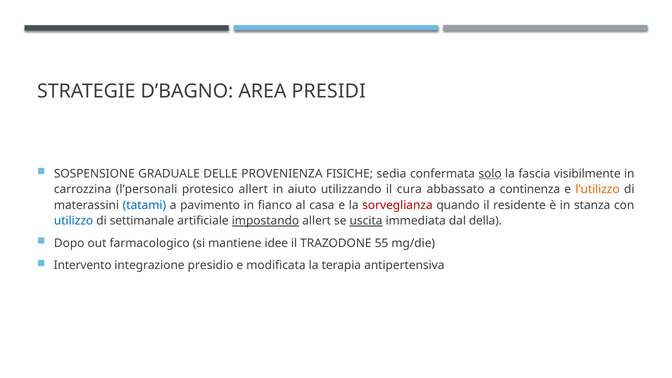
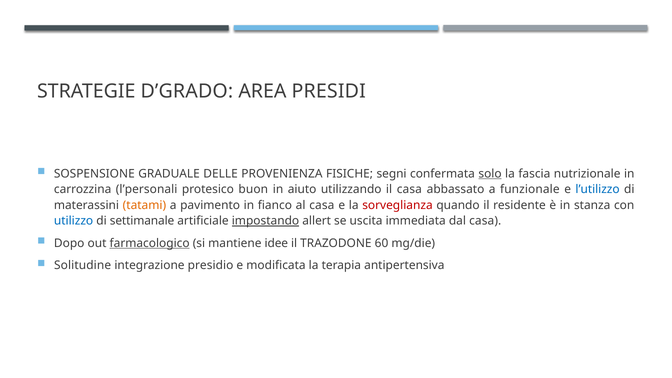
D’BAGNO: D’BAGNO -> D’GRADO (187, 91)
sedia: sedia -> segni (392, 174)
visibilmente: visibilmente -> nutrizionale (587, 174)
protesico allert: allert -> buon (253, 189)
il cura: cura -> casa (409, 189)
continenza: continenza -> funzionale (530, 189)
l’utilizzo colour: orange -> blue (598, 189)
tatami colour: blue -> orange (144, 205)
uscita underline: present -> none (366, 221)
dal della: della -> casa (485, 221)
farmacologico underline: none -> present (150, 243)
55: 55 -> 60 (382, 243)
Intervento: Intervento -> Solitudine (83, 265)
